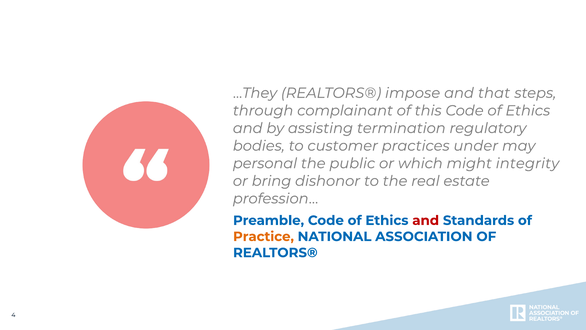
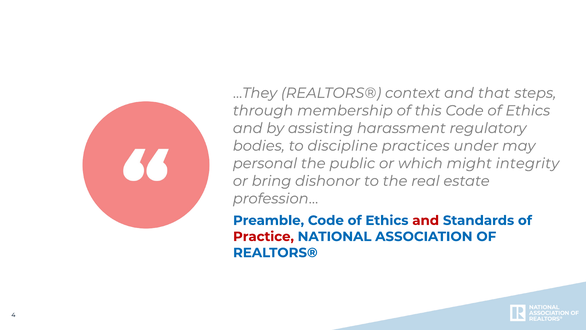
impose: impose -> context (413, 93)
complainant: complainant -> membership (345, 110)
termination: termination -> harassment (401, 128)
customer: customer -> discipline (343, 146)
Practice colour: orange -> red (263, 236)
